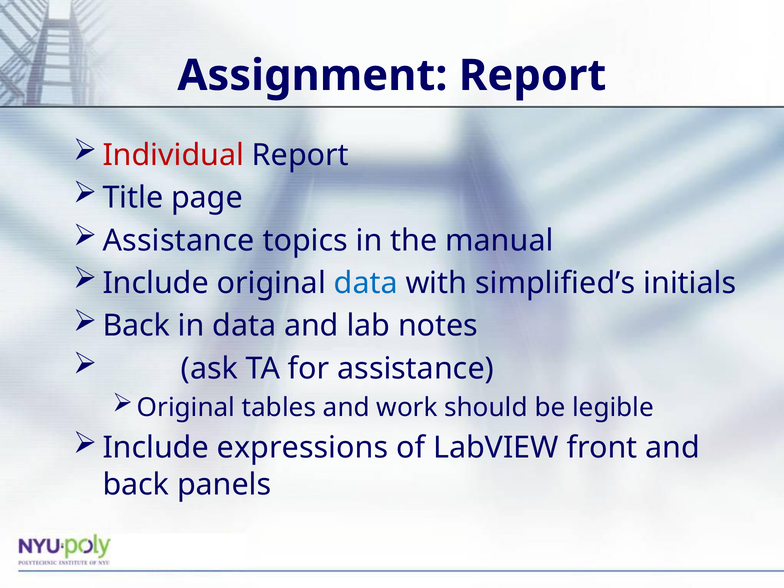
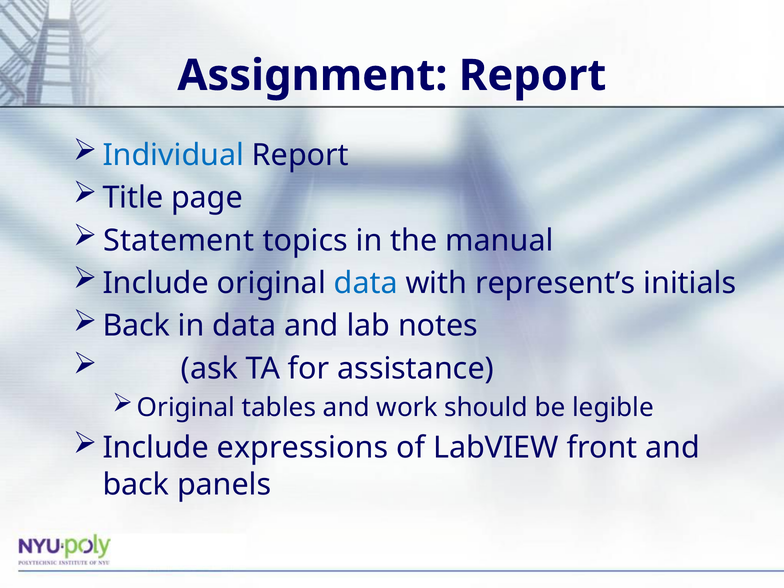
Individual colour: red -> blue (173, 155)
Assistance: Assistance -> Statement (179, 240)
simplified’s: simplified’s -> represent’s (555, 283)
